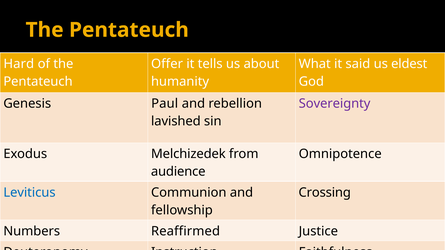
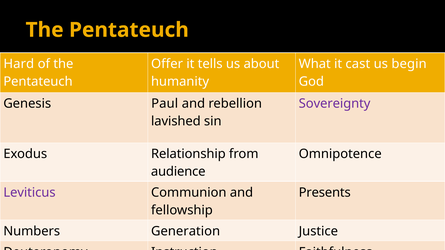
said: said -> cast (358, 64)
eldest: eldest -> begin (409, 64)
Melchizedek: Melchizedek -> Relationship (188, 154)
Leviticus colour: blue -> purple (29, 193)
Crossing: Crossing -> Presents (325, 193)
Reaffirmed: Reaffirmed -> Generation (186, 231)
